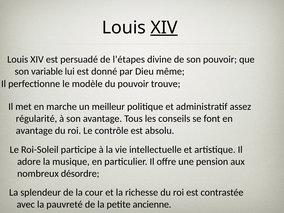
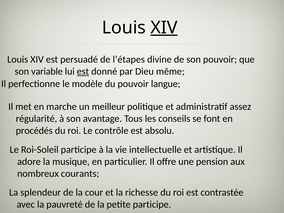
est underline: none -> present (83, 71)
trouve: trouve -> langue (166, 84)
avantage: avantage -> procédés (34, 131)
désordre: désordre -> courants (80, 174)
petite ancienne: ancienne -> participe (152, 204)
